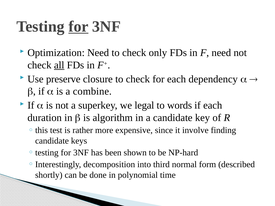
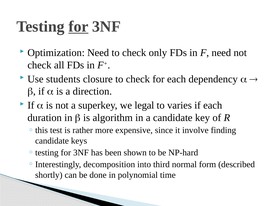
all underline: present -> none (59, 65)
preserve: preserve -> students (63, 79)
combine: combine -> direction (92, 92)
words: words -> varies (180, 105)
